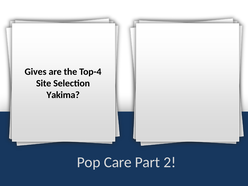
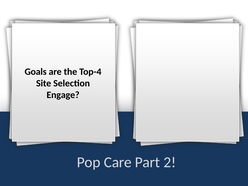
Gives: Gives -> Goals (36, 72)
Yakima: Yakima -> Engage (63, 95)
